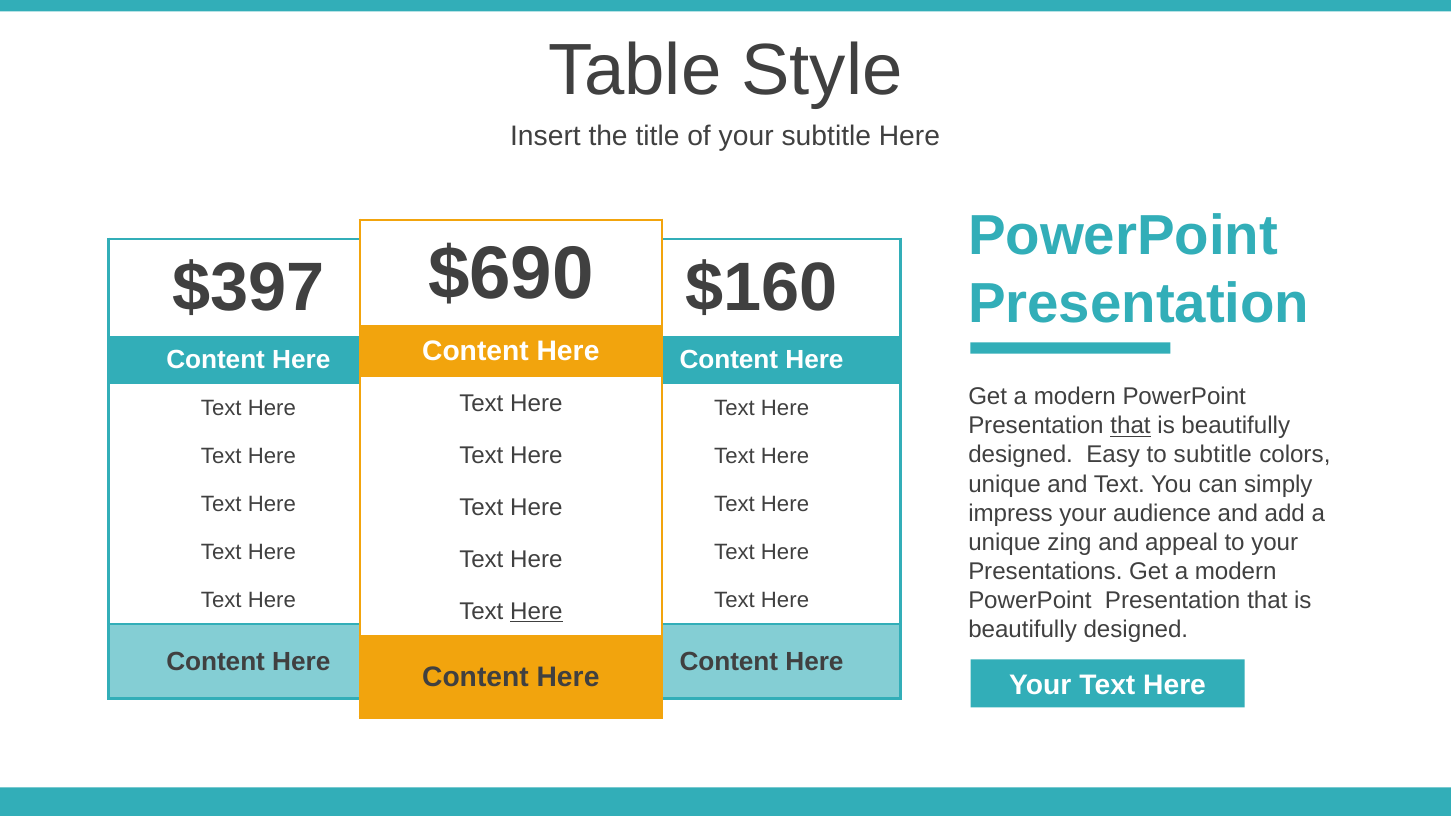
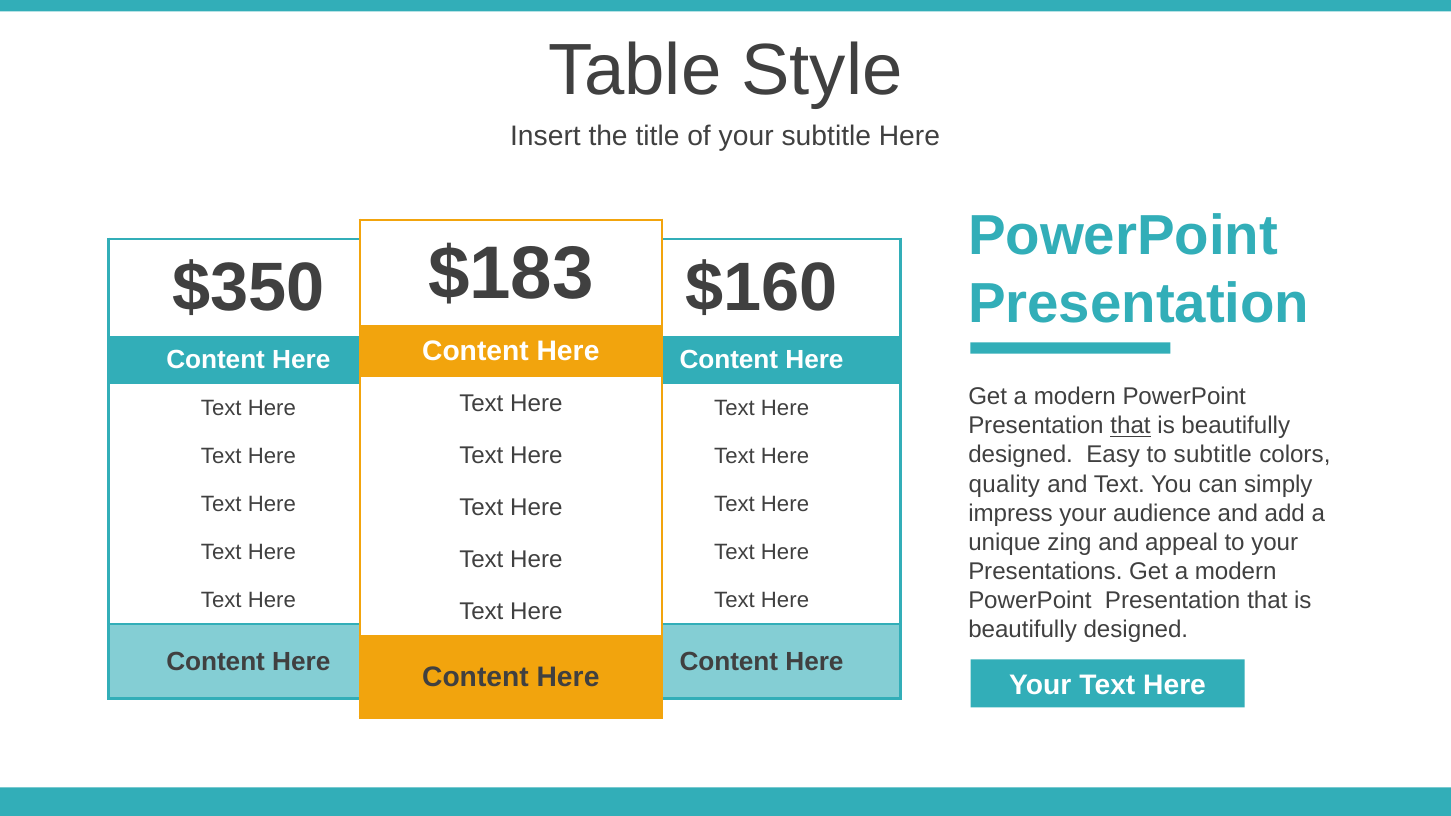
$690: $690 -> $183 (511, 274)
$397: $397 -> $350 (248, 288)
unique: unique -> quality (1004, 484)
Here underline: present -> none (536, 611)
